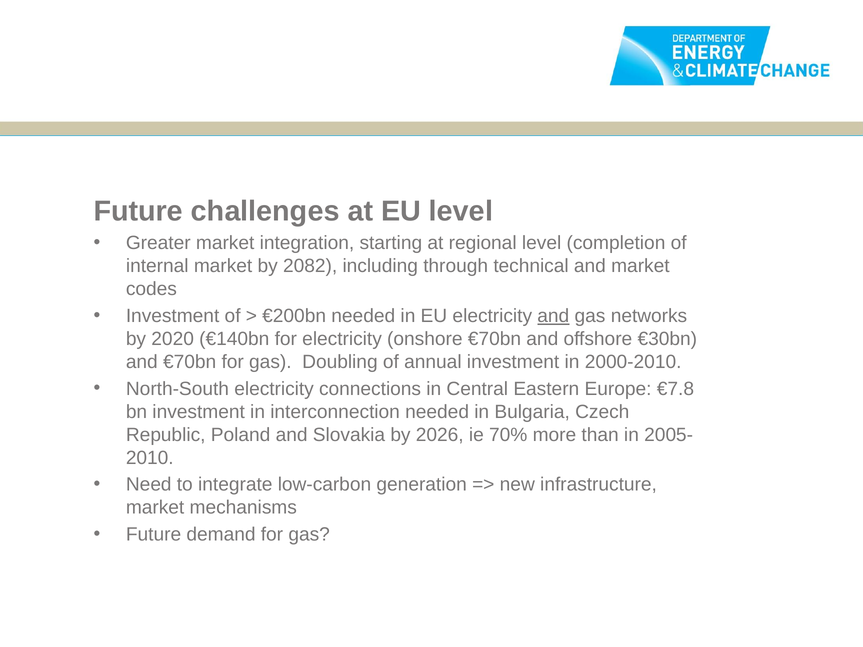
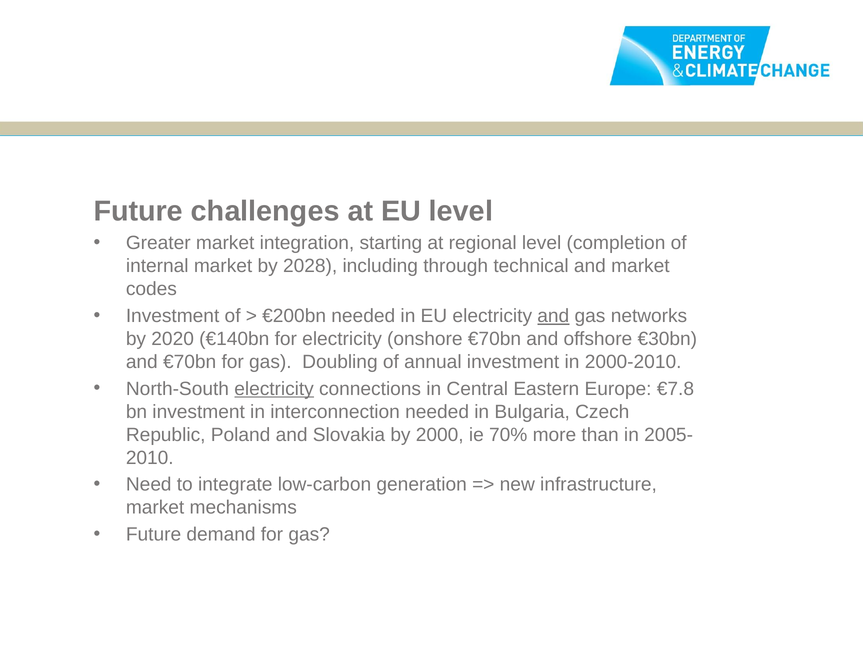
2082: 2082 -> 2028 (310, 266)
electricity underline: none -> present (274, 389)
2026: 2026 -> 2000 (440, 435)
